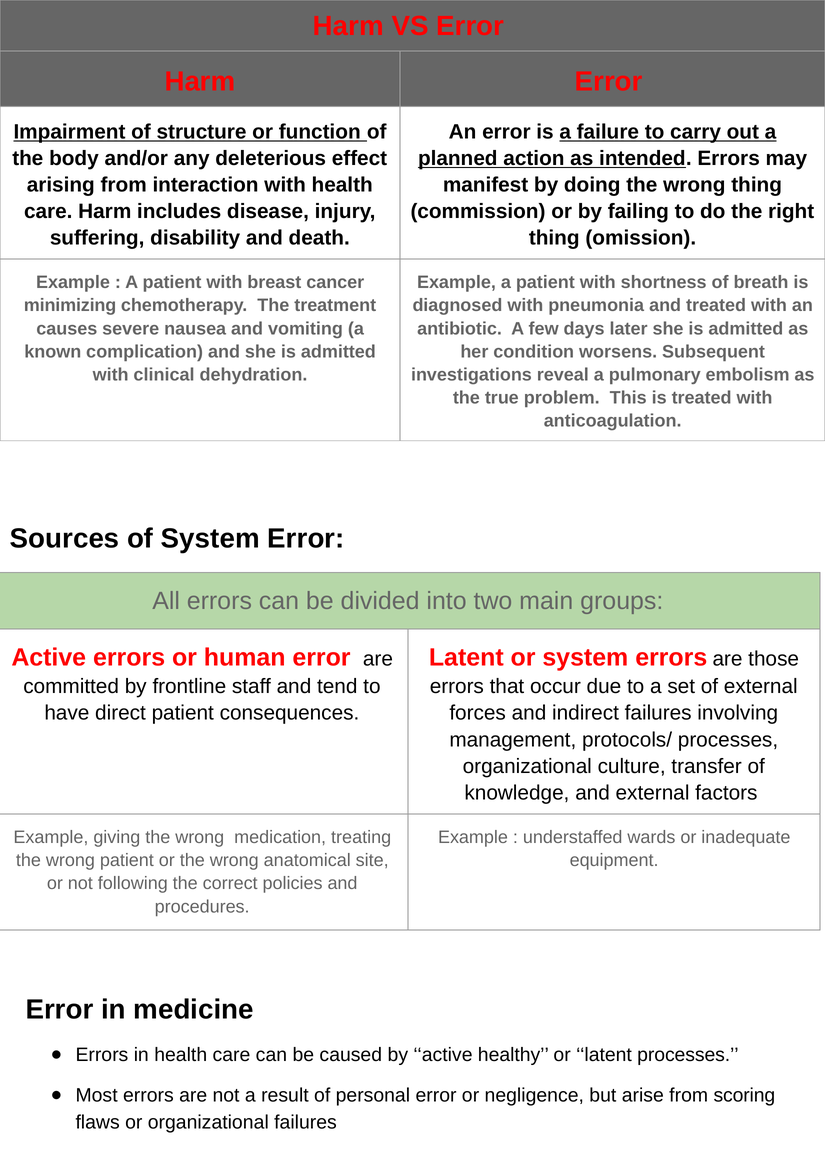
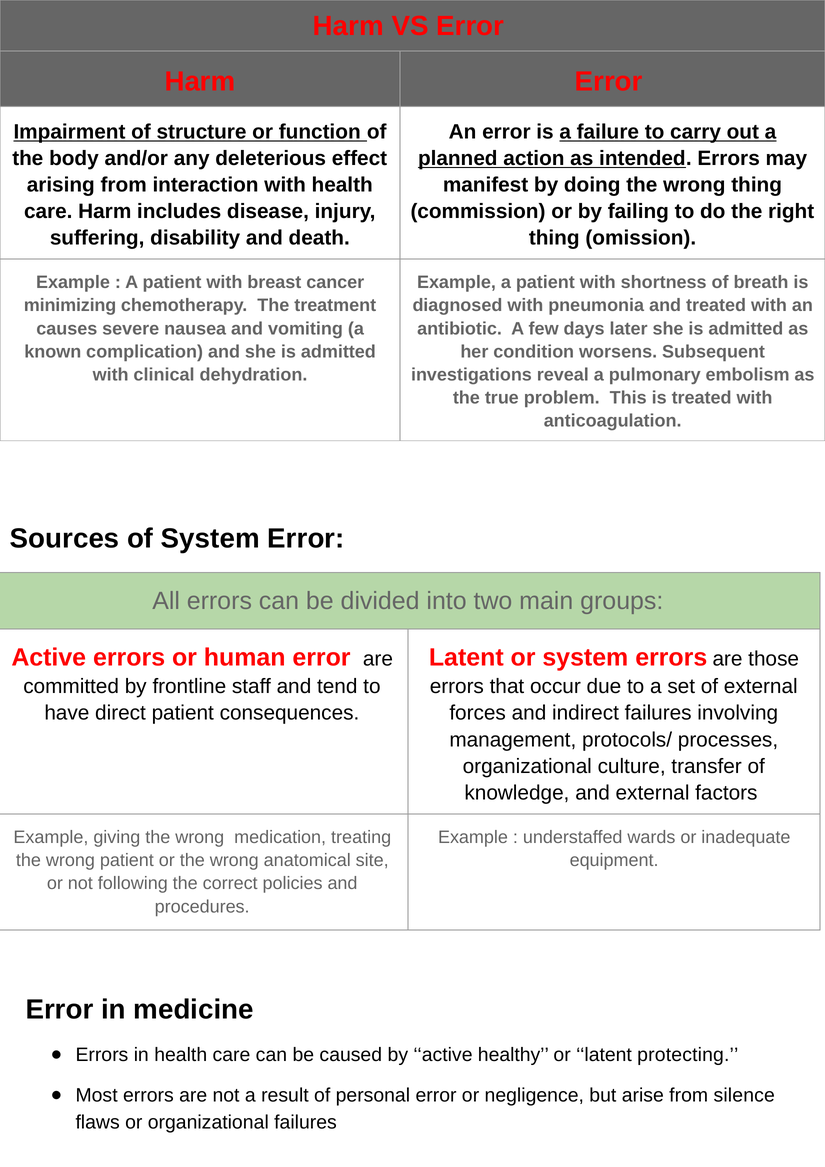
latent processes: processes -> protecting (688, 1055)
scoring: scoring -> silence (744, 1095)
